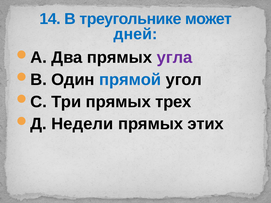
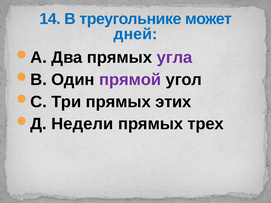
прямой colour: blue -> purple (130, 80)
трех: трех -> этих (173, 102)
этих: этих -> трех (206, 124)
